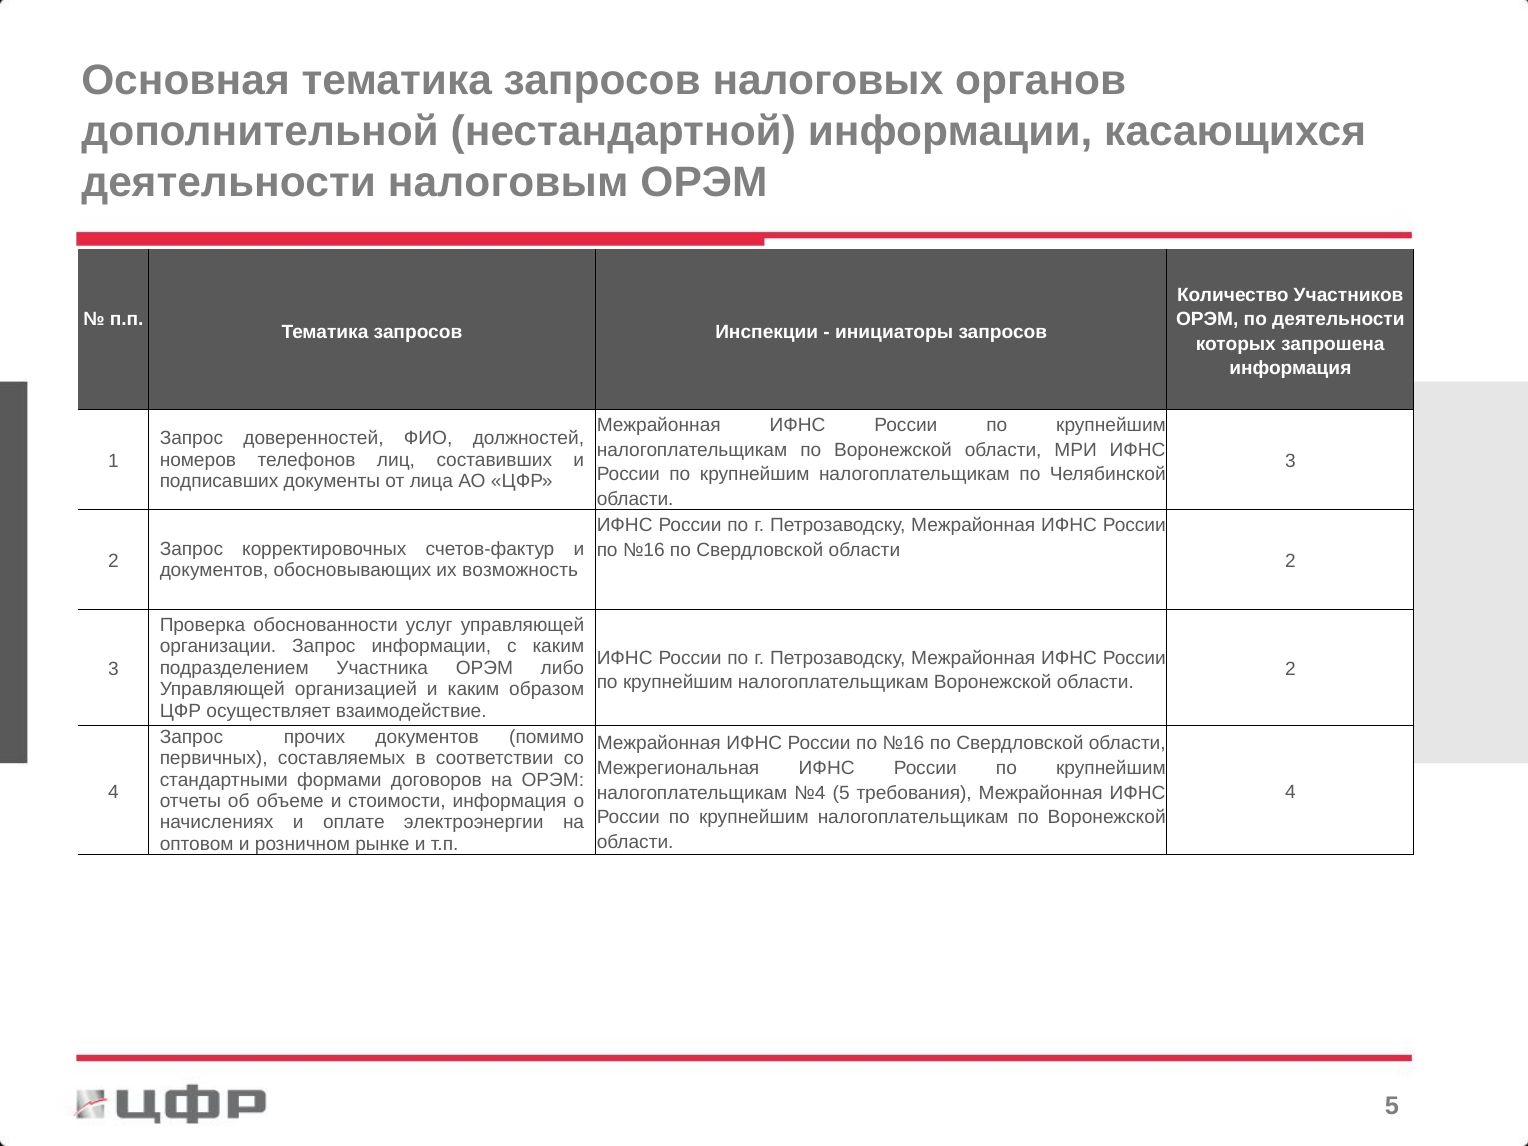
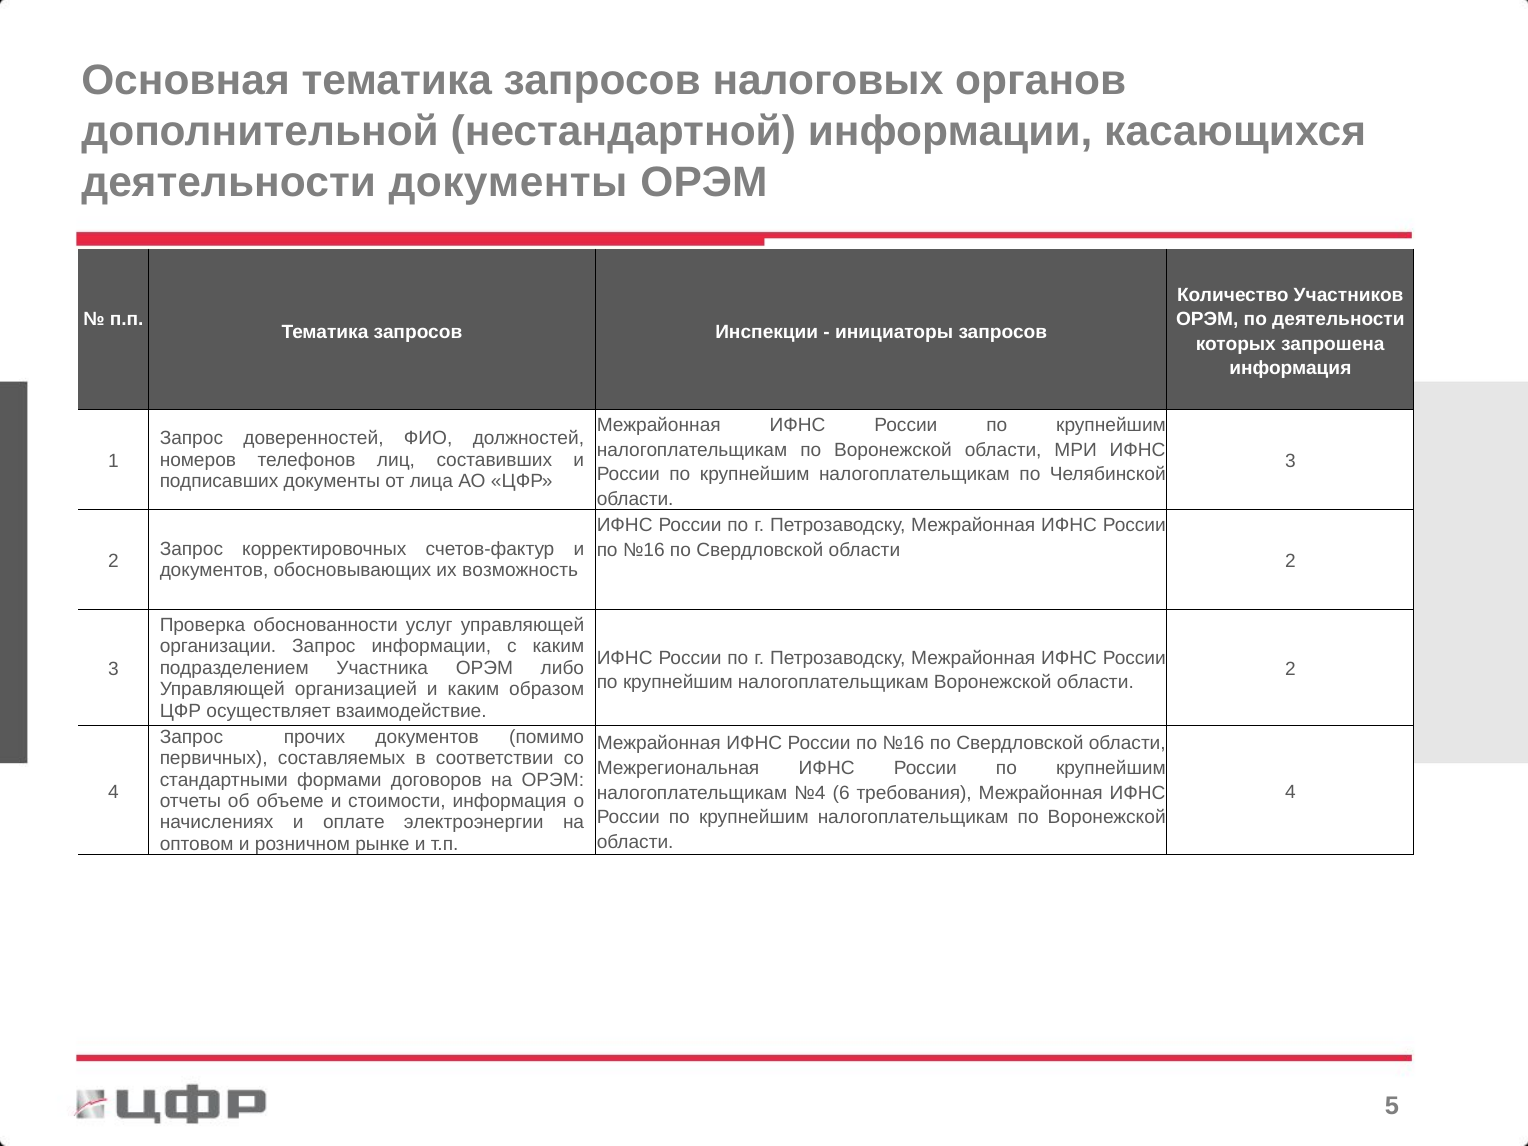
деятельности налоговым: налоговым -> документы (508, 183)
№4 5: 5 -> 6 (841, 793)
